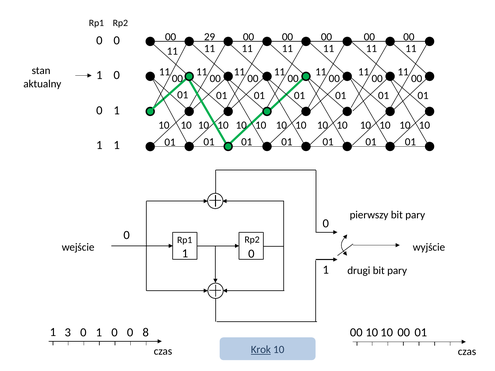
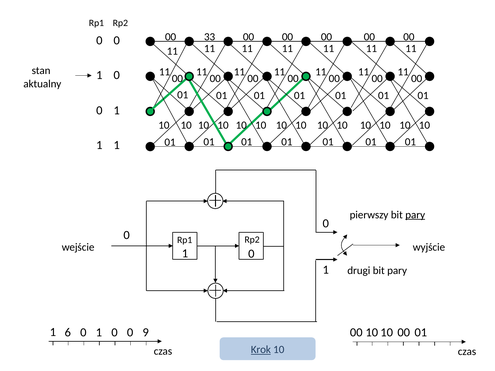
29: 29 -> 33 (210, 37)
pary underline: none -> present (415, 215)
3: 3 -> 6 (68, 333)
8: 8 -> 9 (146, 333)
